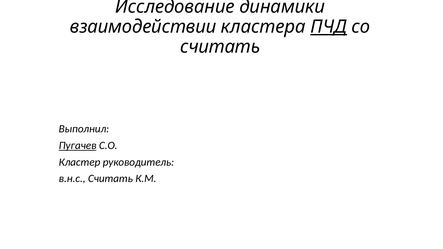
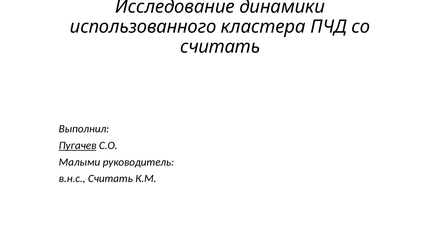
взаимодействии: взаимодействии -> использованного (143, 27)
ПЧД underline: present -> none (329, 27)
Кластер: Кластер -> Малыми (79, 162)
